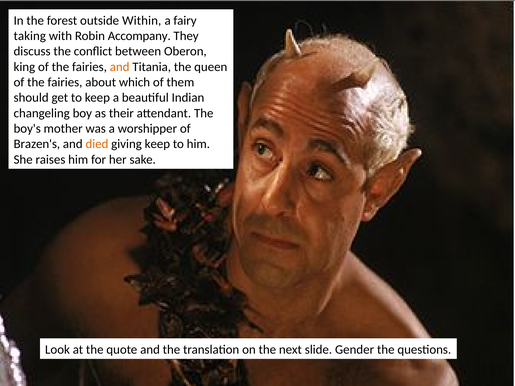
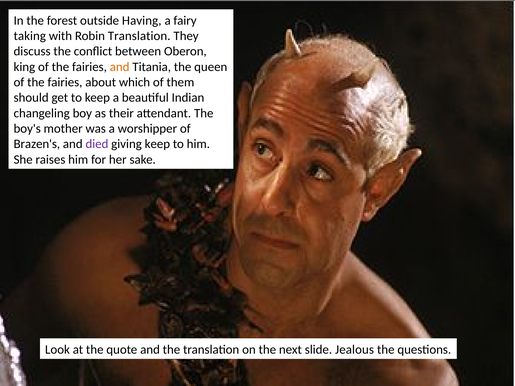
Within: Within -> Having (142, 21)
Robin Accompany: Accompany -> Translation (139, 36)
died colour: orange -> purple (97, 144)
Gender: Gender -> Jealous (355, 350)
